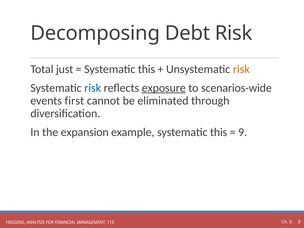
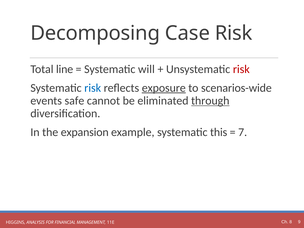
Debt: Debt -> Case (187, 33)
just: just -> line (65, 69)
this: this -> will (146, 69)
risk colour: orange -> red (241, 69)
first: first -> safe (74, 101)
through underline: none -> present (210, 101)
9: 9 -> 7 (243, 132)
